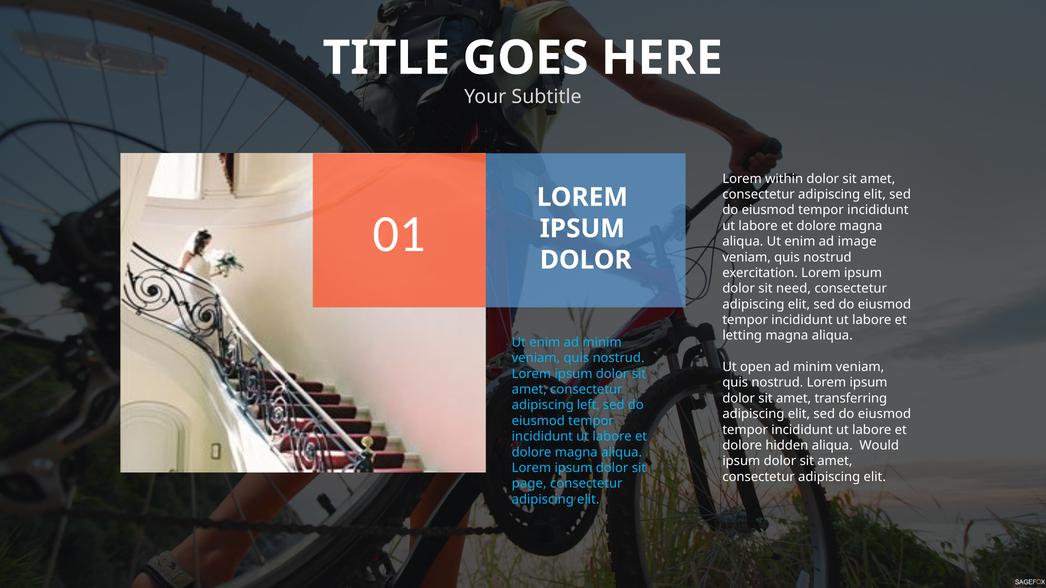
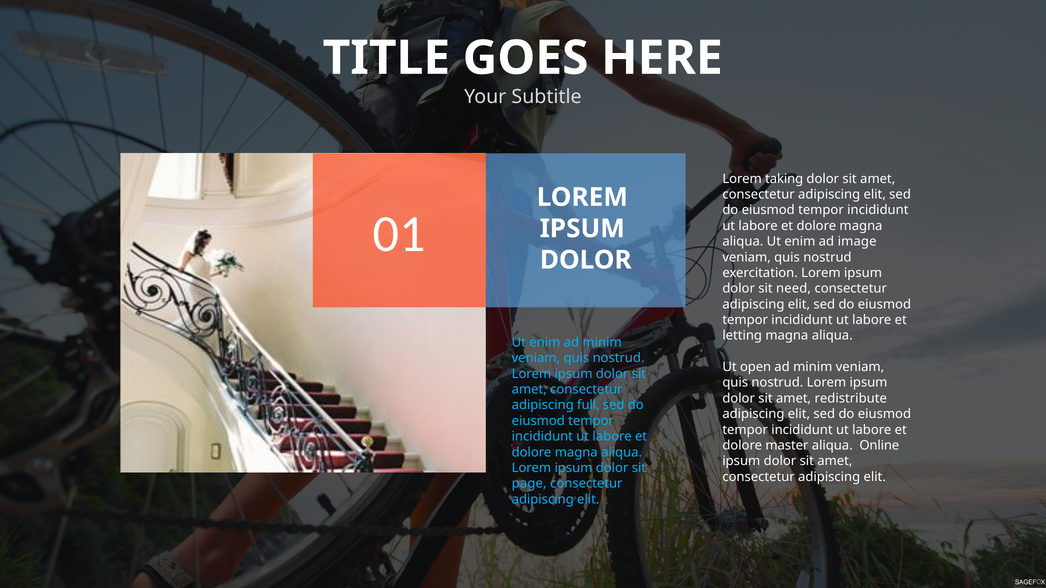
within: within -> taking (784, 179)
transferring: transferring -> redistribute (851, 399)
left: left -> full (588, 405)
hidden: hidden -> master (787, 446)
Would: Would -> Online (879, 446)
